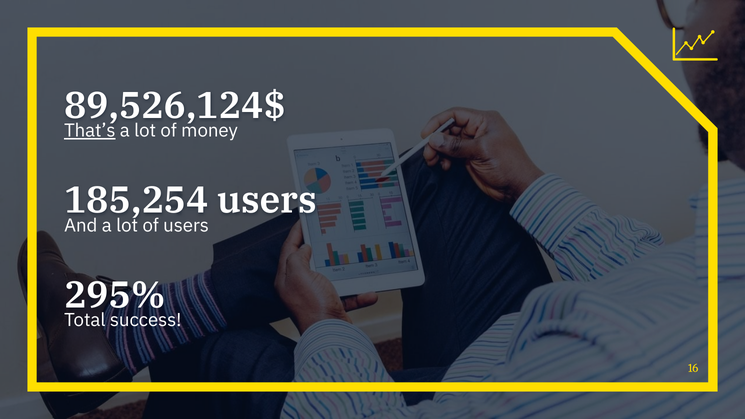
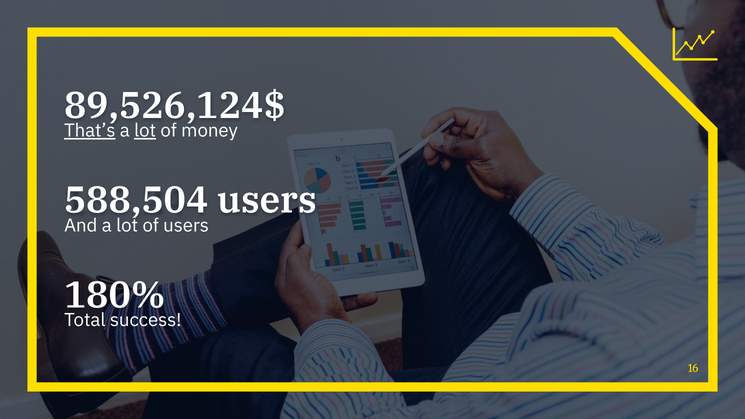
lot underline: none -> present (145, 131)
185,254: 185,254 -> 588,504 (136, 201)
295%: 295% -> 180% (115, 295)
